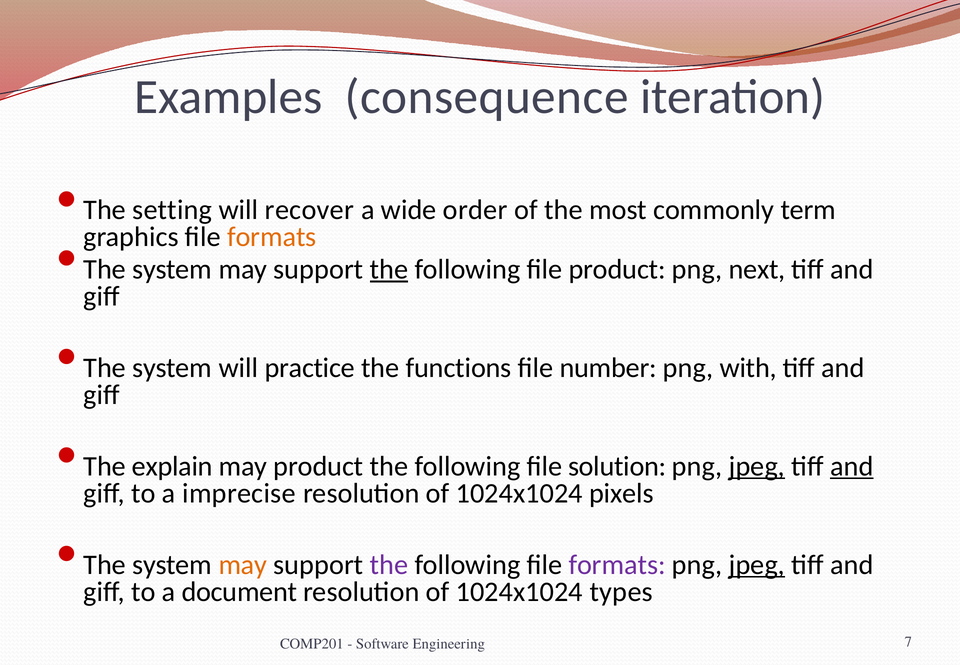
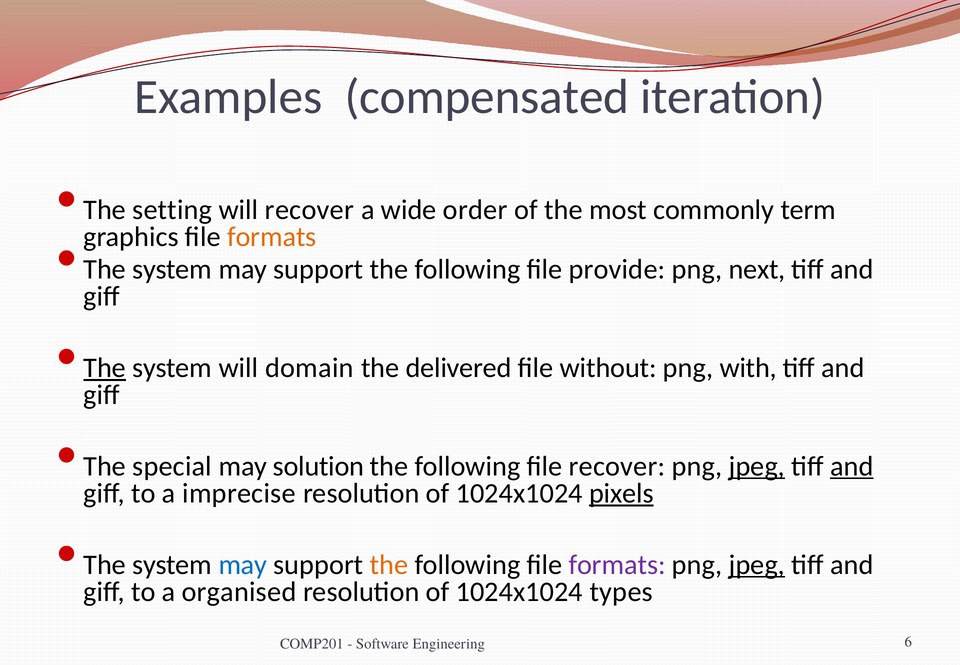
consequence: consequence -> compensated (487, 97)
the underline: present -> none (389, 269)
file product: product -> provide (617, 269)
The underline: none -> present (105, 368)
practice: practice -> domain (309, 368)
functions: functions -> delivered (459, 368)
number: number -> without (608, 368)
explain: explain -> special (172, 466)
may product: product -> solution (319, 466)
file solution: solution -> recover (617, 466)
pixels underline: none -> present (621, 493)
may colour: orange -> blue (243, 564)
the colour: purple -> orange (389, 564)
document: document -> organised (239, 591)
7: 7 -> 6 (908, 641)
